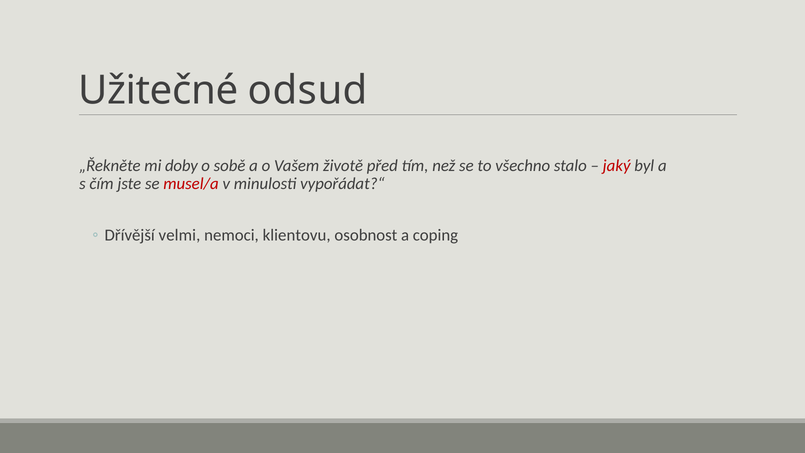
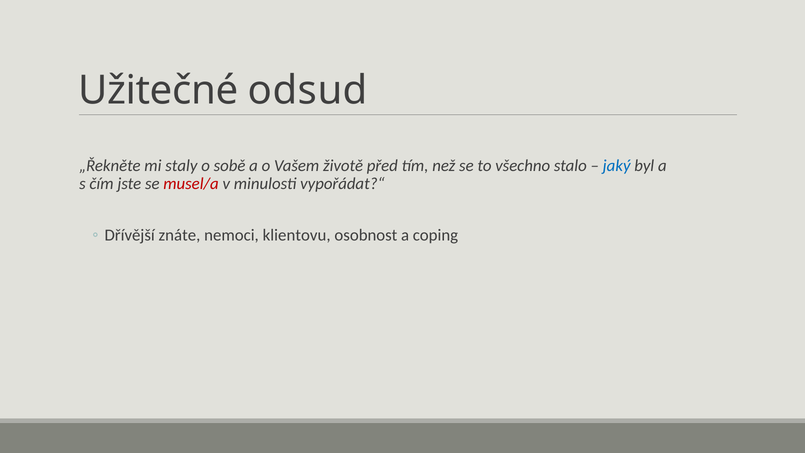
doby: doby -> staly (181, 166)
jaký colour: red -> blue (617, 166)
velmi: velmi -> znáte (179, 235)
